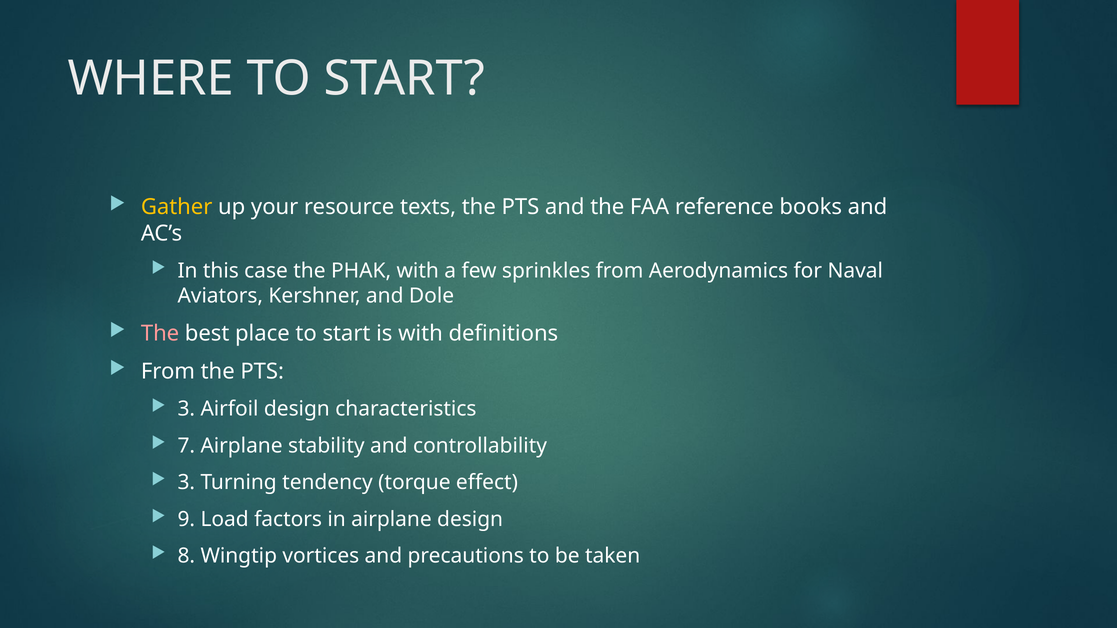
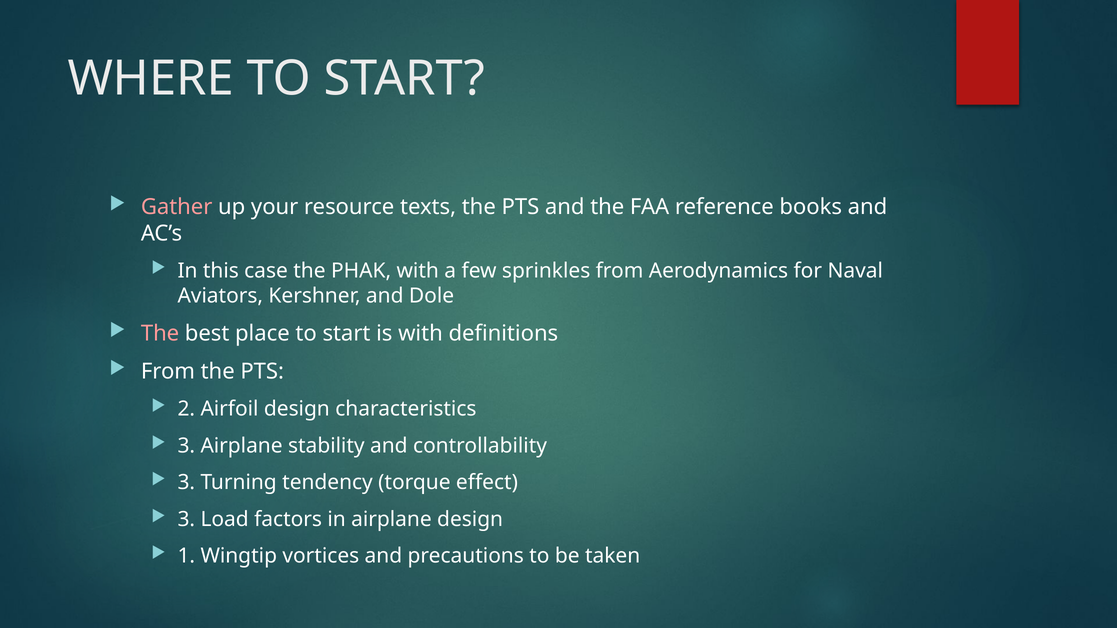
Gather colour: yellow -> pink (177, 207)
3: 3 -> 2 (186, 409)
7: 7 -> 3 (186, 446)
9: 9 -> 3 (186, 520)
8: 8 -> 1 (186, 556)
